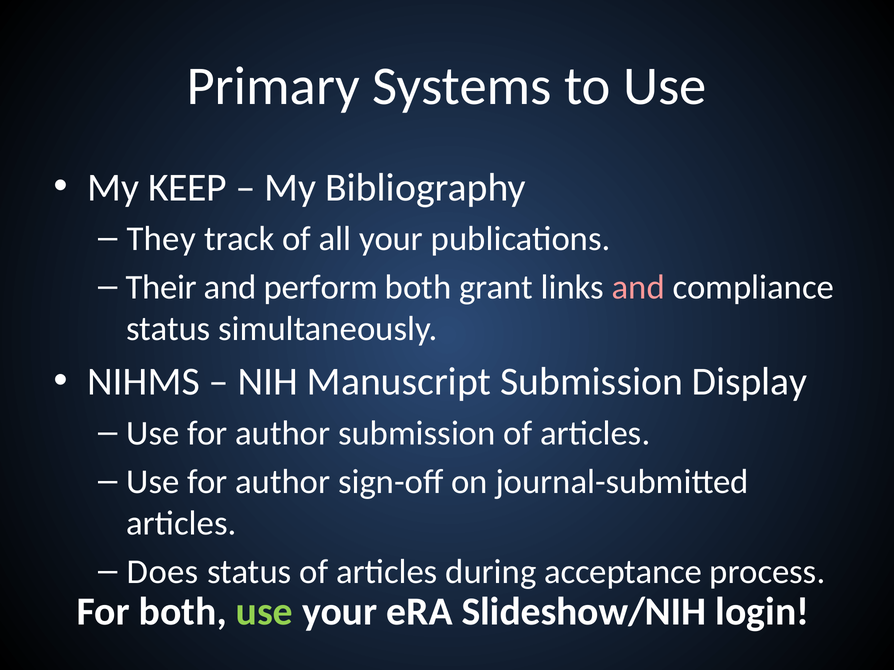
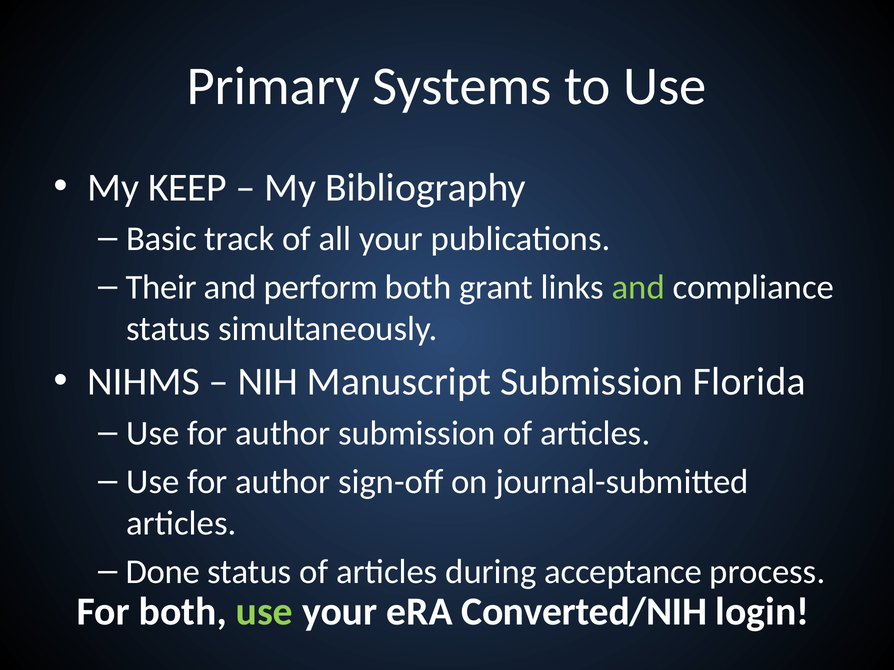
They: They -> Basic (162, 239)
and colour: pink -> light green (638, 287)
Display: Display -> Florida (749, 382)
Does: Does -> Done (163, 572)
Slideshow/NIH: Slideshow/NIH -> Converted/NIH (584, 612)
